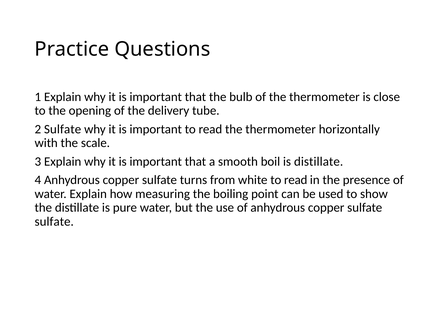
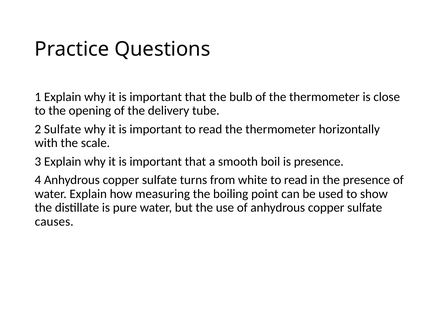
is distillate: distillate -> presence (319, 162)
sulfate: sulfate -> causes (54, 222)
